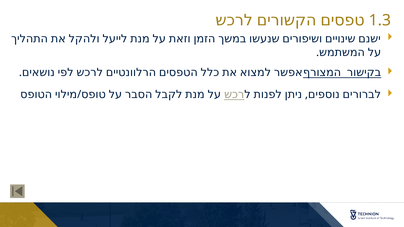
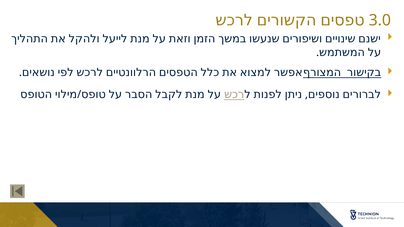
1.3: 1.3 -> 3.0 (380, 20)
